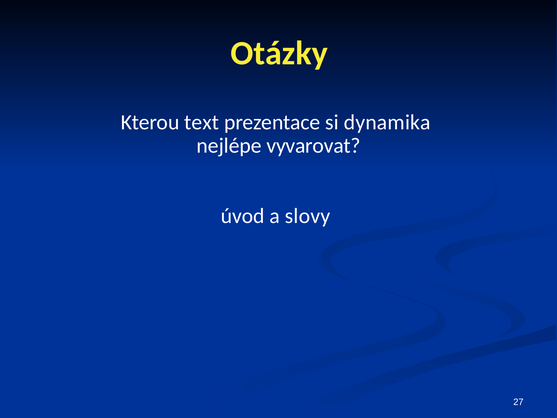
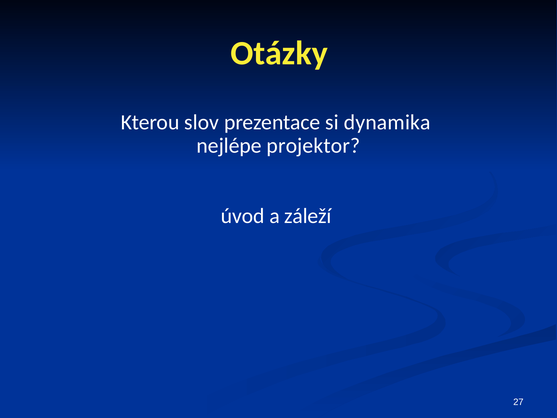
text: text -> slov (202, 122)
vyvarovat: vyvarovat -> projektor (313, 146)
slovy: slovy -> záleží (308, 216)
